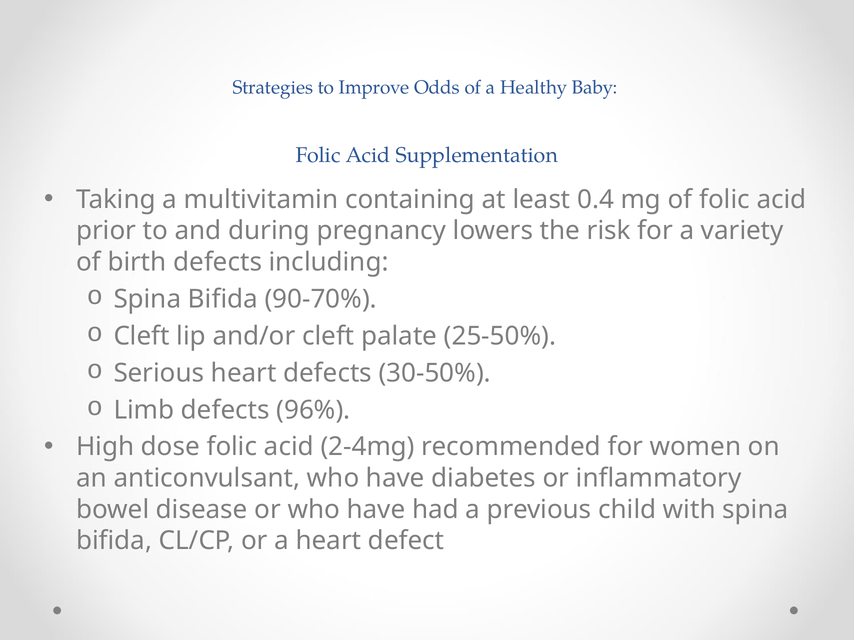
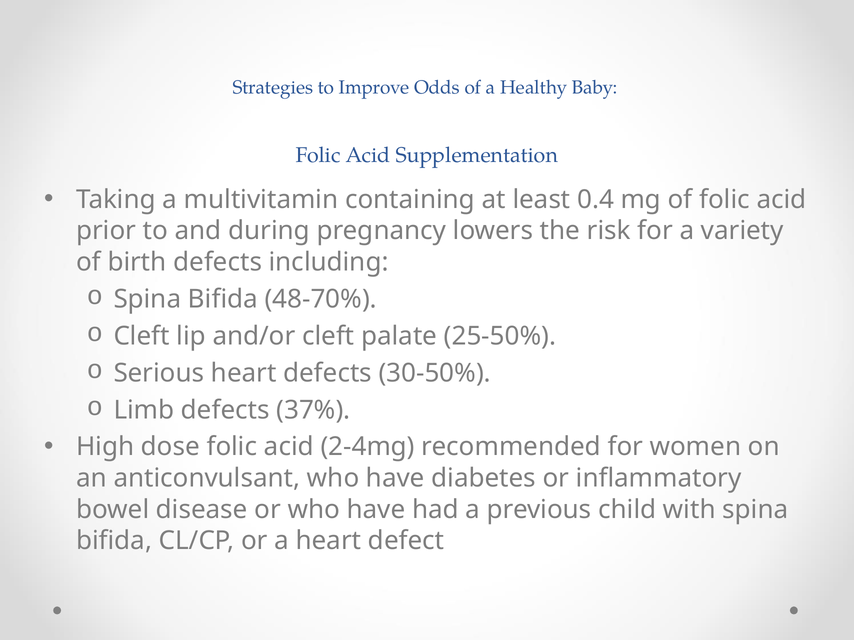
90-70%: 90-70% -> 48-70% (321, 299)
96%: 96% -> 37% (313, 410)
